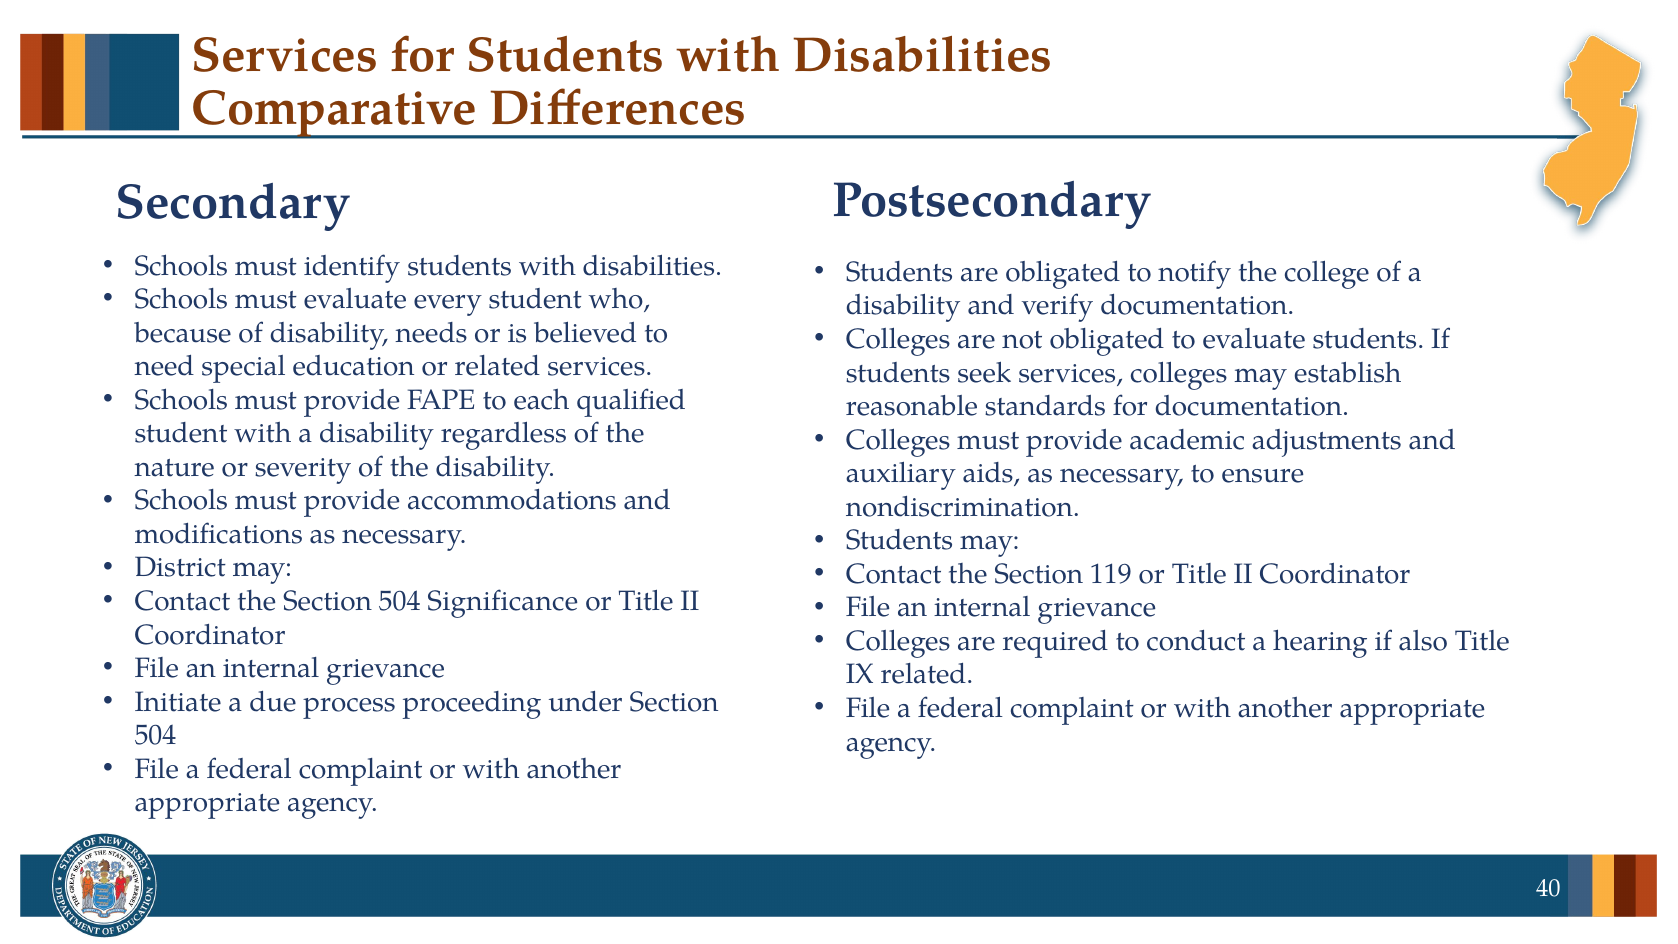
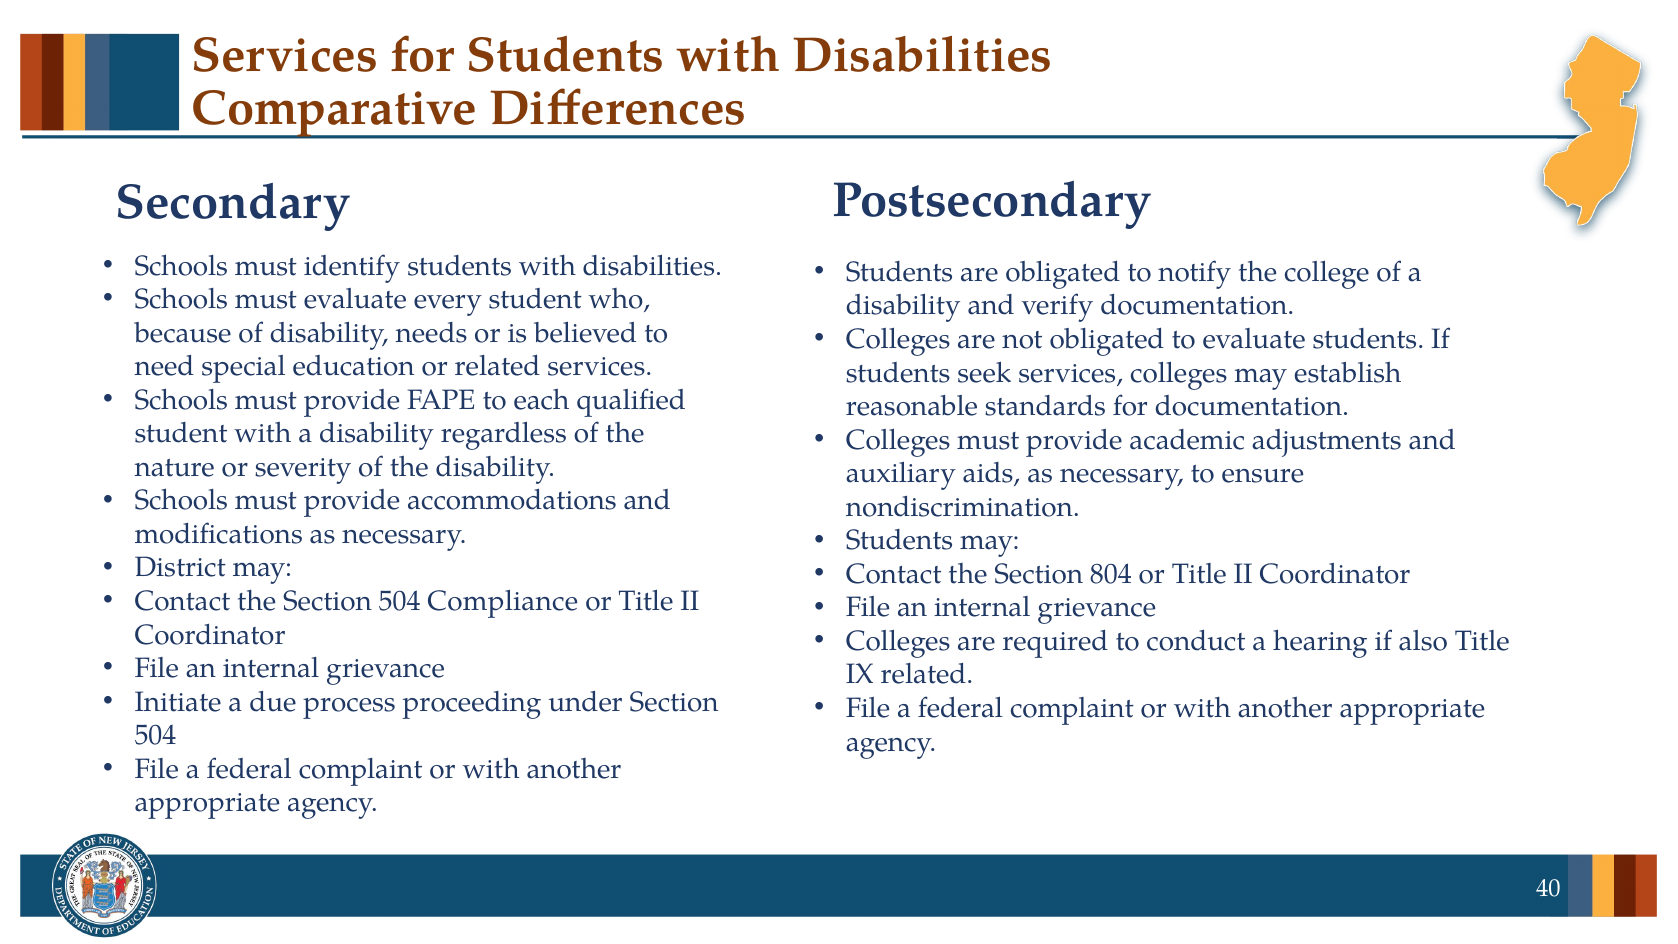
119: 119 -> 804 (1111, 574)
Significance: Significance -> Compliance (503, 601)
